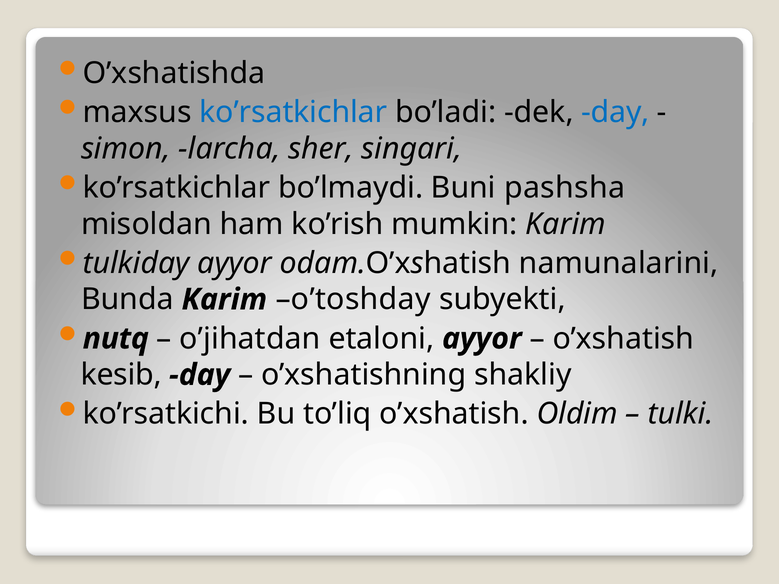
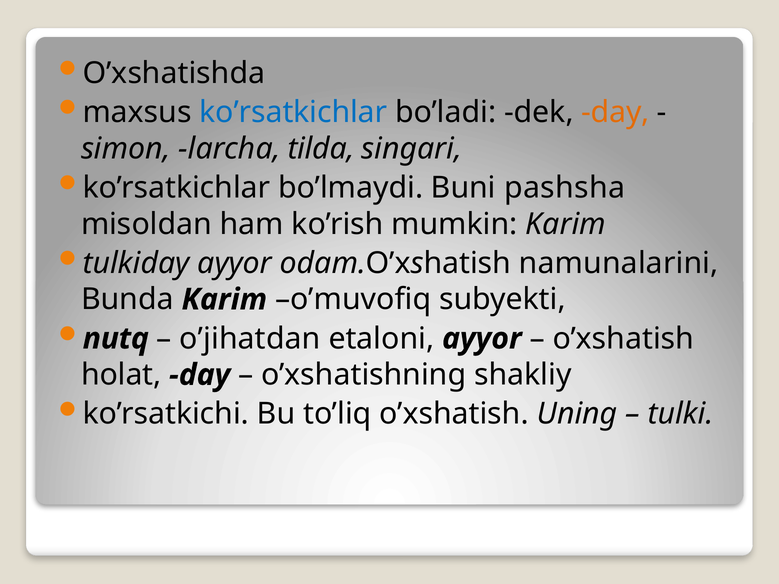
day colour: blue -> orange (615, 112)
sher: sher -> tilda (321, 149)
o’toshday: o’toshday -> o’muvofiq (353, 300)
kesib: kesib -> holat (121, 375)
Oldim: Oldim -> Uning (577, 414)
